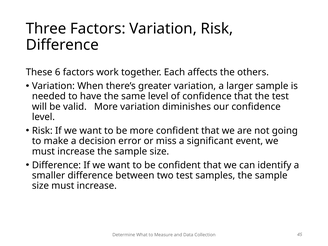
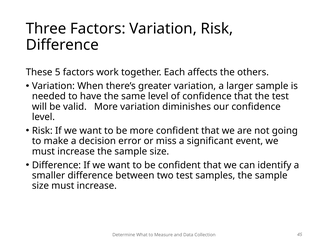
6: 6 -> 5 (58, 72)
